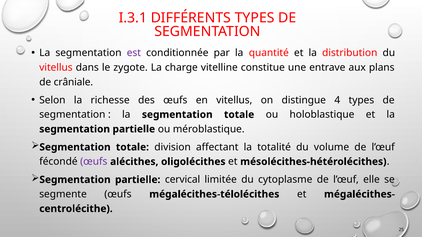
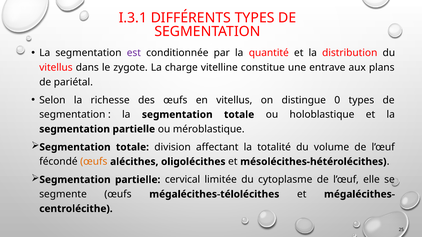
crâniale: crâniale -> pariétal (73, 82)
4: 4 -> 0 (337, 100)
œufs colour: purple -> orange (94, 162)
